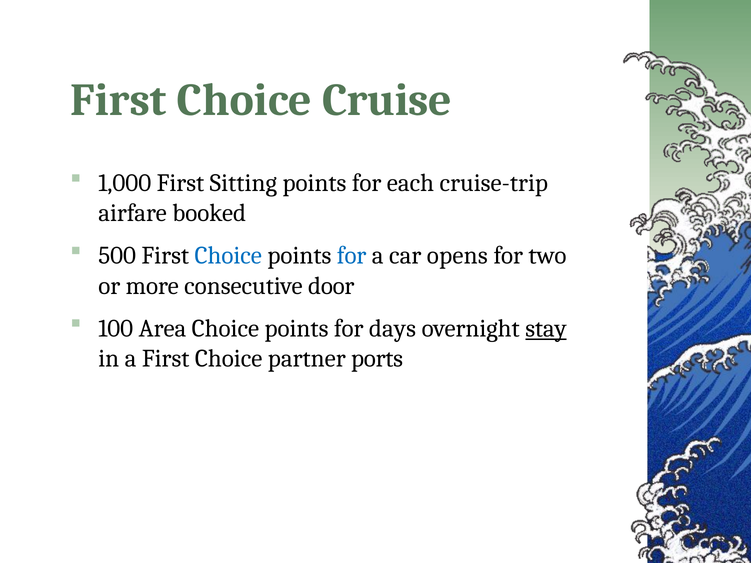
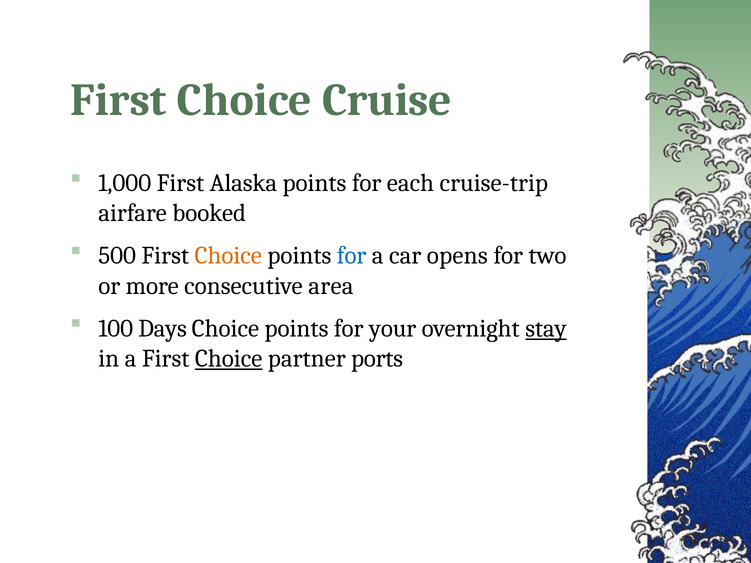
Sitting: Sitting -> Alaska (243, 183)
Choice colour: blue -> orange (228, 256)
door: door -> area (331, 286)
Area: Area -> Days (163, 328)
days: days -> your (393, 328)
Choice underline: none -> present (229, 358)
